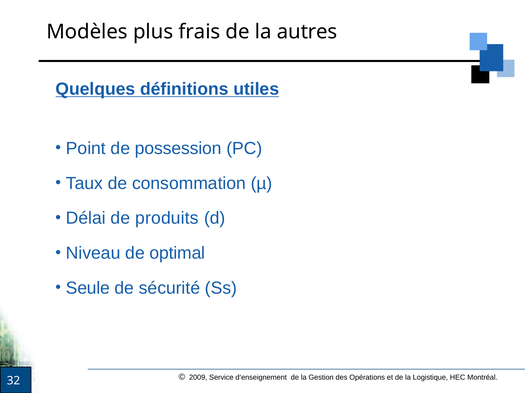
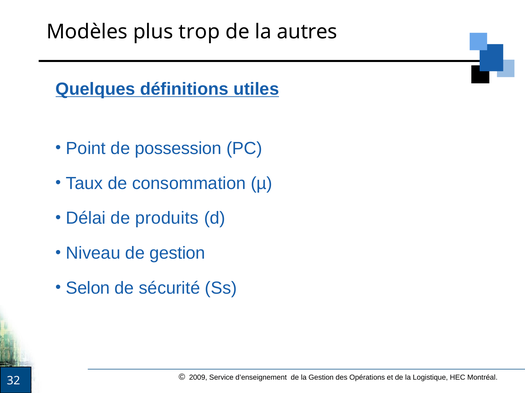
frais: frais -> trop (199, 32)
de optimal: optimal -> gestion (177, 254)
Seule: Seule -> Selon (88, 289)
